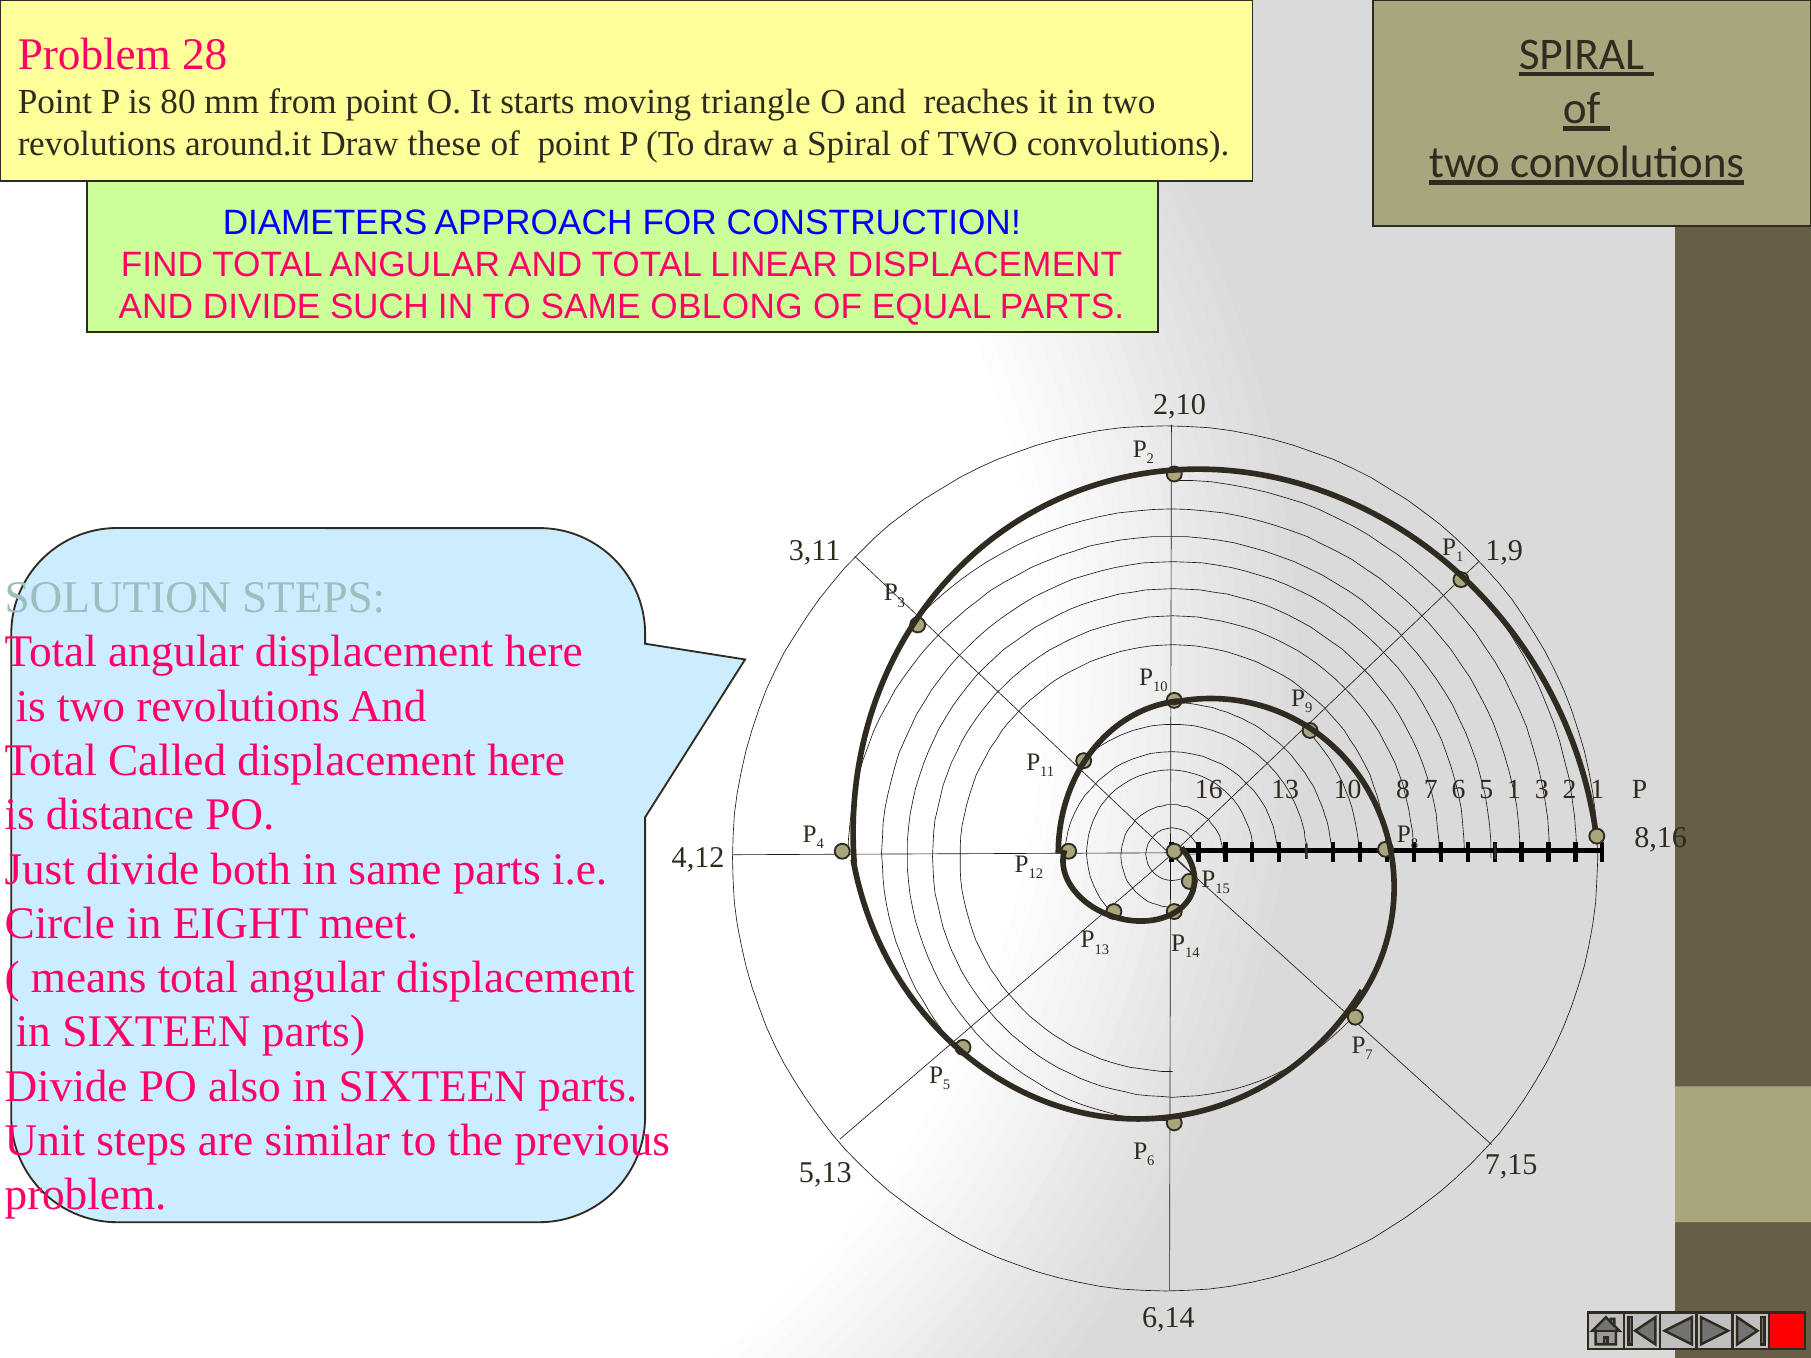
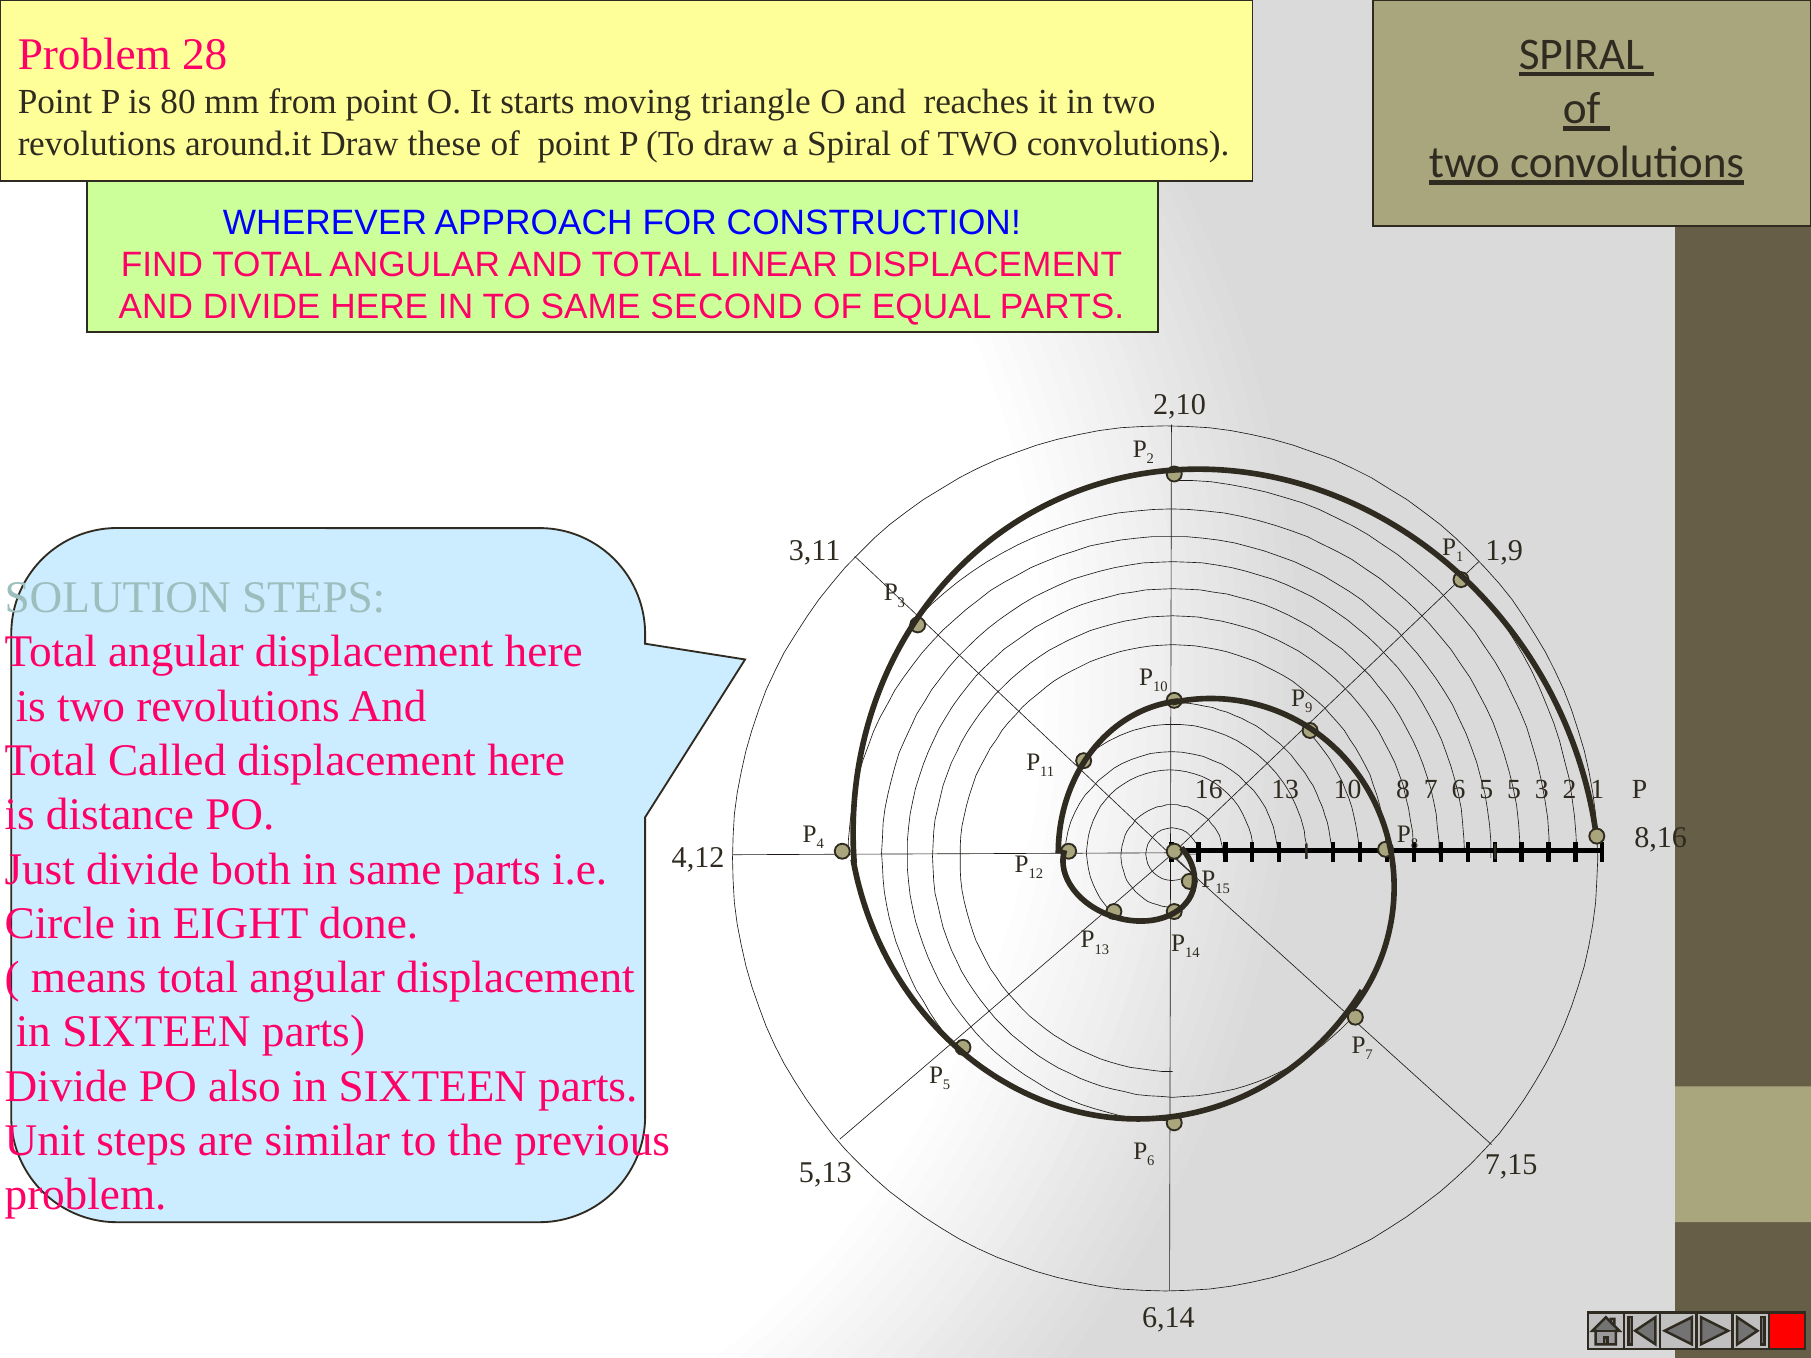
DIAMETERS: DIAMETERS -> WHEREVER (325, 223)
DIVIDE SUCH: SUCH -> HERE (379, 307)
OBLONG: OBLONG -> SECOND (727, 307)
5 1: 1 -> 5 (1514, 789)
meet: meet -> done (369, 924)
